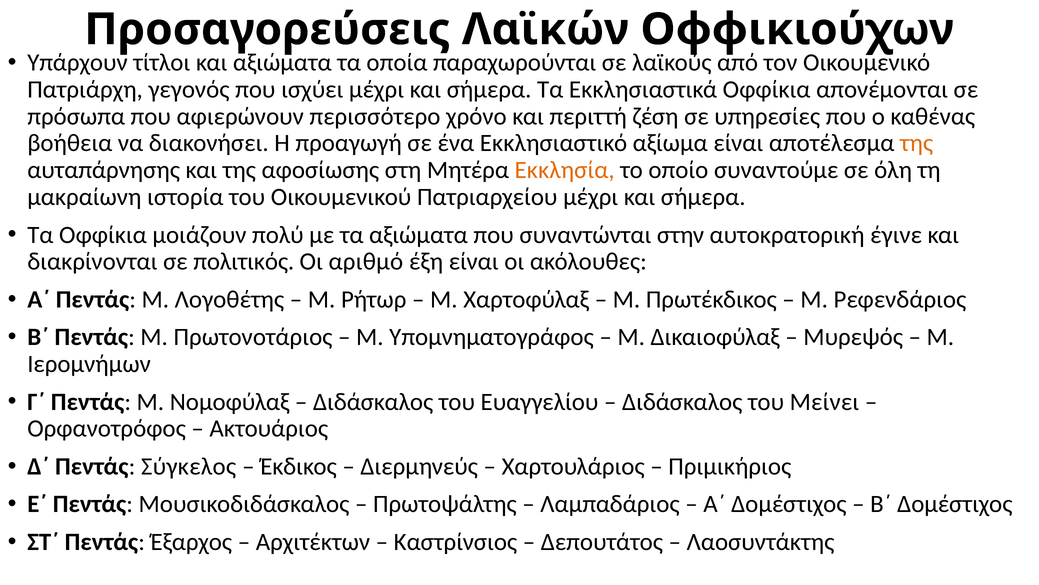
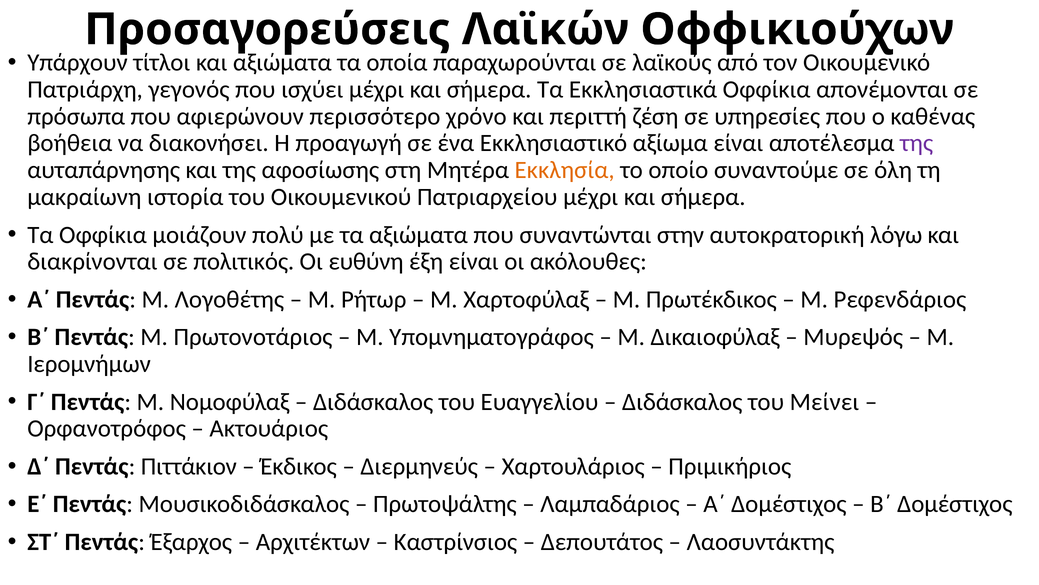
της colour: orange -> purple (917, 143)
έγινε: έγινε -> λόγω (896, 235)
αριθμό: αριθμό -> ευθύνη (366, 261)
Σύγκελος: Σύγκελος -> Πιττάκιον (189, 466)
